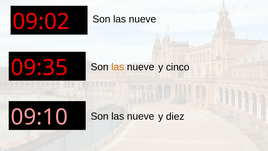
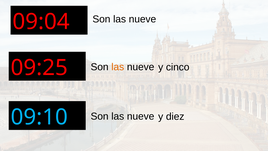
09:02: 09:02 -> 09:04 (41, 22)
09:35: 09:35 -> 09:25 (39, 68)
09:10 colour: pink -> light blue (39, 117)
